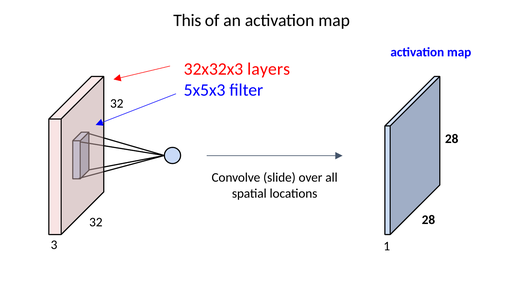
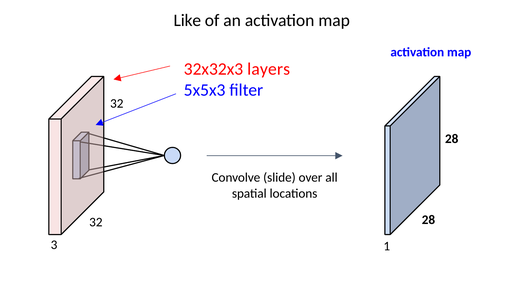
This: This -> Like (187, 20)
